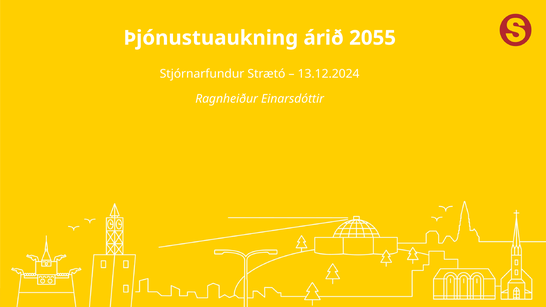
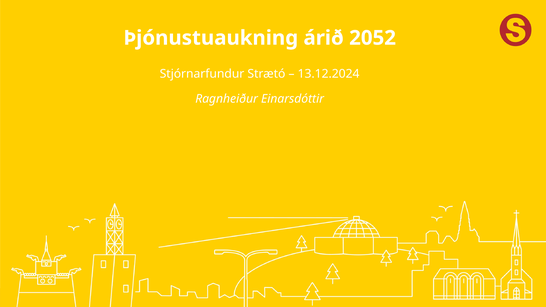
2055: 2055 -> 2052 (373, 38)
